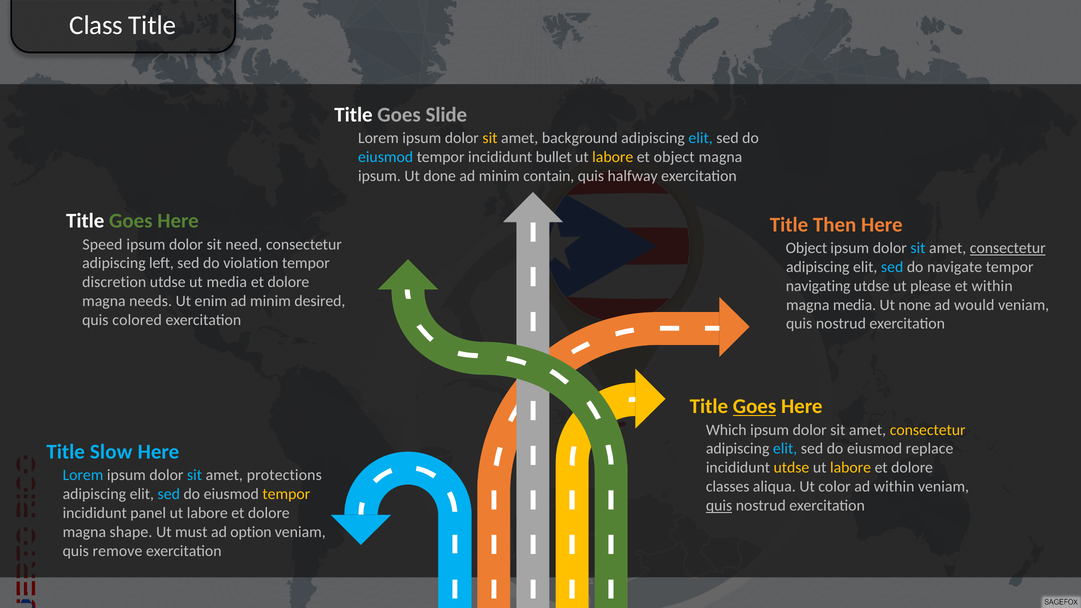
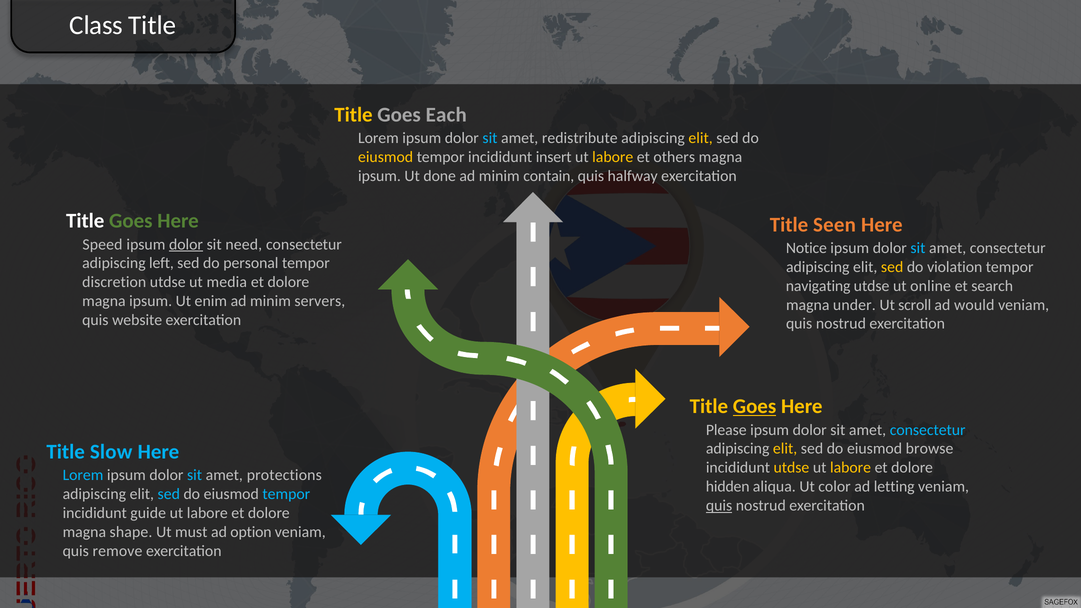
Title colour: white -> yellow (353, 115)
Slide: Slide -> Each (446, 115)
sit colour: yellow -> light blue (490, 138)
background: background -> redistribute (580, 138)
elit colour: light blue -> yellow (701, 138)
eiusmod colour: light blue -> yellow (386, 157)
bullet: bullet -> insert (554, 157)
et object: object -> others (674, 157)
Then: Then -> Seen (835, 225)
dolor underline: none -> present (186, 244)
Object: Object -> Notice (806, 248)
consectetur underline: present -> none (1008, 248)
violation: violation -> personal (251, 263)
sed colour: light blue -> yellow (892, 267)
navigate: navigate -> violation (955, 267)
please: please -> online (931, 286)
et within: within -> search (992, 286)
needs: needs -> ipsum (151, 301)
desired: desired -> servers (320, 301)
magna media: media -> under (854, 305)
none: none -> scroll (915, 305)
colored: colored -> website (137, 320)
Which: Which -> Please (726, 430)
consectetur colour: yellow -> light blue (928, 430)
elit colour: light blue -> yellow (785, 449)
replace: replace -> browse (930, 449)
classes: classes -> hidden (728, 487)
ad within: within -> letting (894, 487)
tempor colour: yellow -> light blue (286, 494)
panel: panel -> guide (148, 513)
